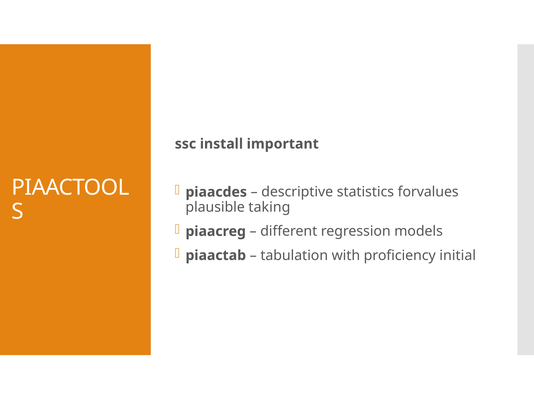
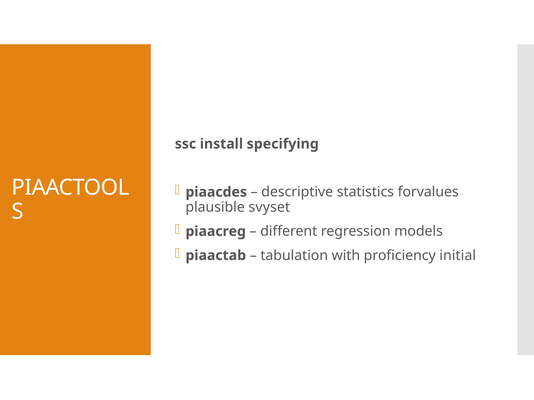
important: important -> specifying (283, 144)
taking: taking -> svyset (269, 207)
